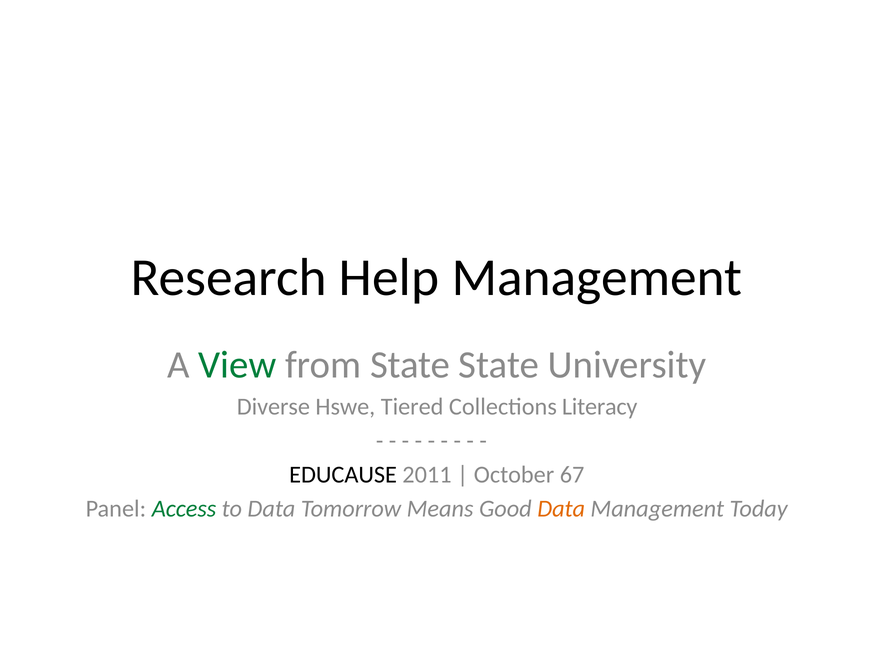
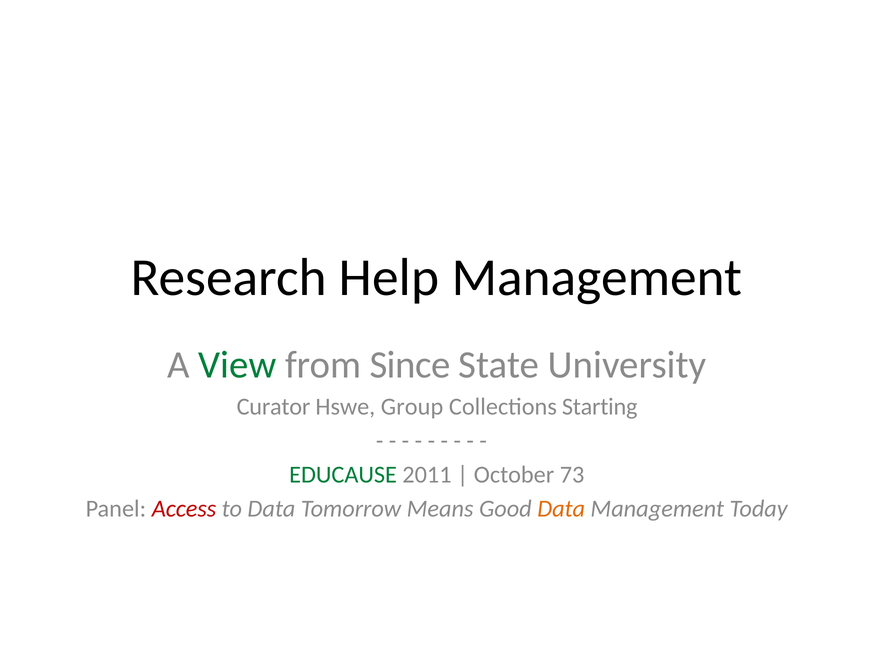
from State: State -> Since (410, 364)
Diverse: Diverse -> Curator (274, 406)
Tiered: Tiered -> Group (412, 406)
Literacy: Literacy -> Starting (600, 406)
EDUCAUSE colour: black -> green (343, 474)
67: 67 -> 73 (572, 474)
Access colour: green -> red (184, 508)
